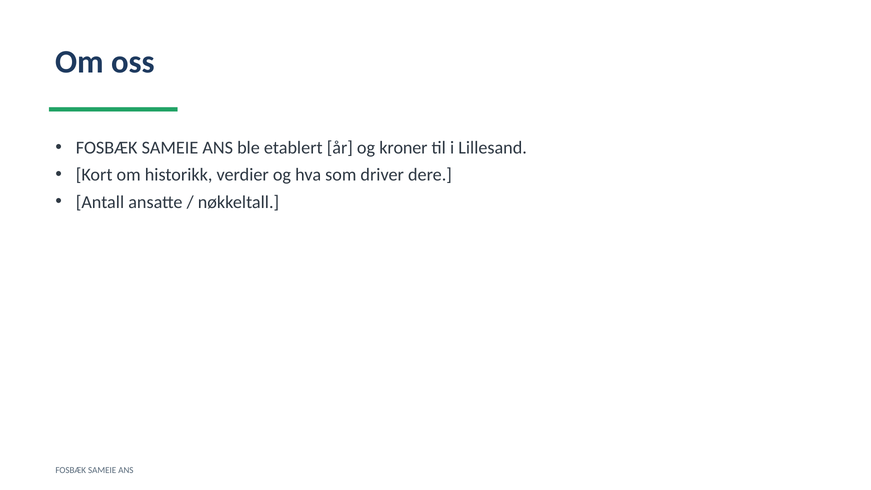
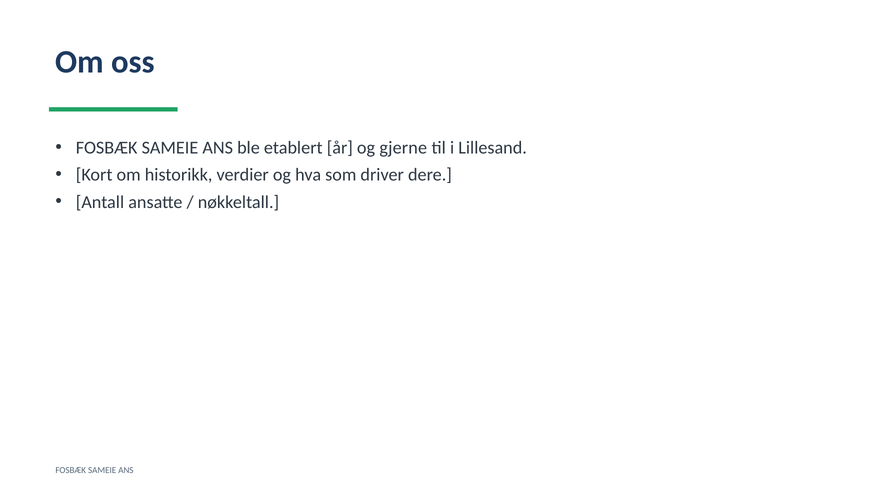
kroner: kroner -> gjerne (403, 148)
